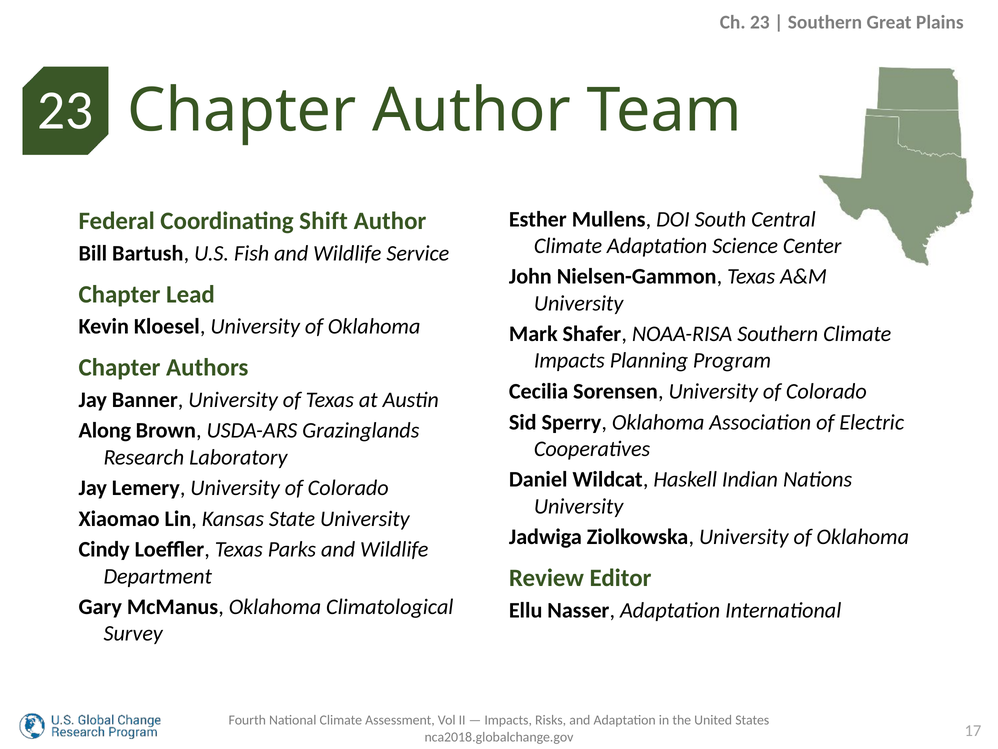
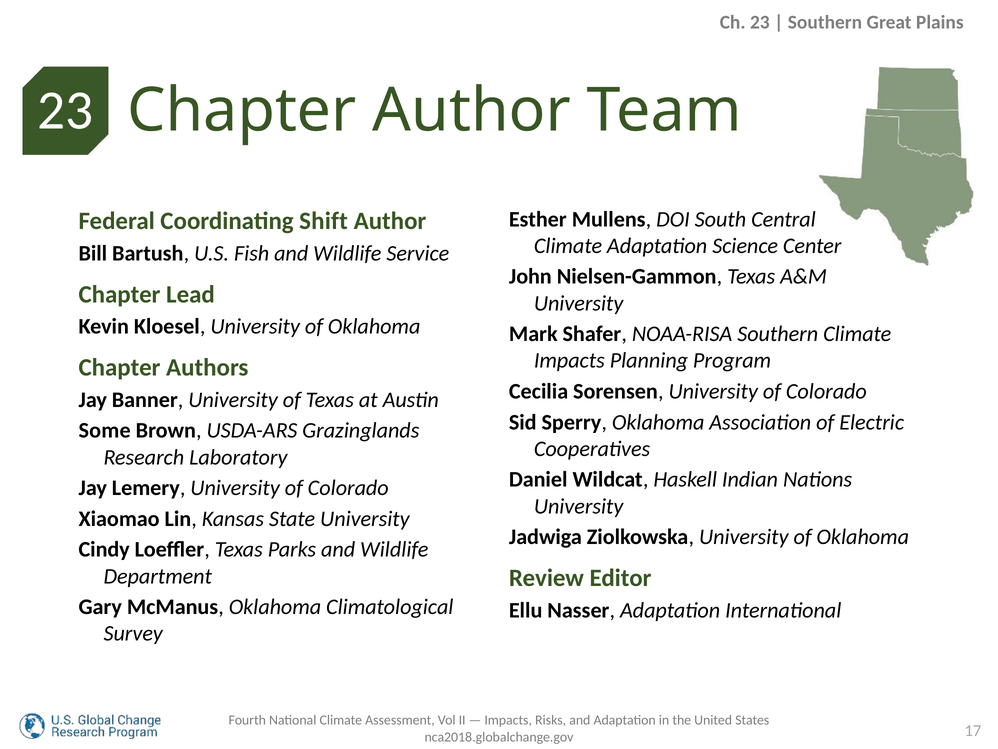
Along: Along -> Some (105, 430)
